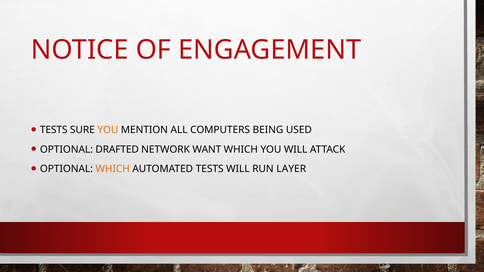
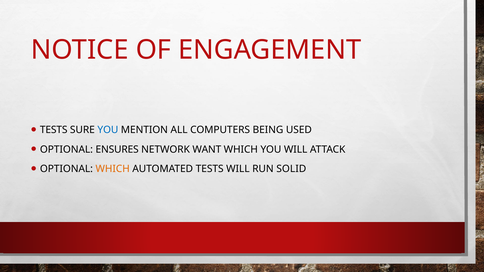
YOU colour: orange -> blue (108, 130)
DRAFTED: DRAFTED -> ENSURES (117, 150)
LAYER: LAYER -> SOLID (291, 169)
